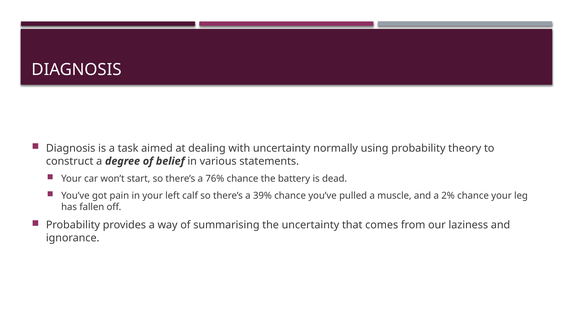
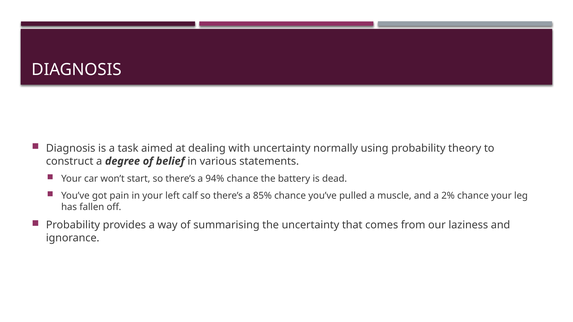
76%: 76% -> 94% (215, 179)
39%: 39% -> 85% (262, 196)
